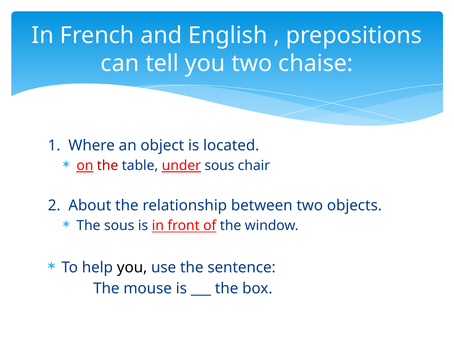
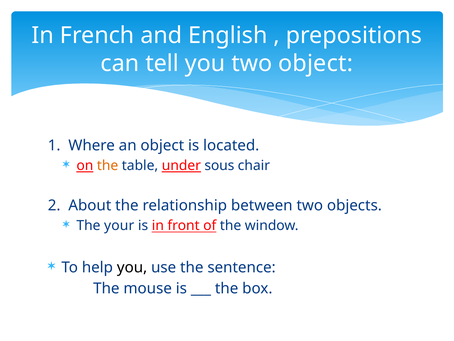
two chaise: chaise -> object (316, 64)
the colour: red -> orange (108, 165)
The sous: sous -> your (119, 225)
